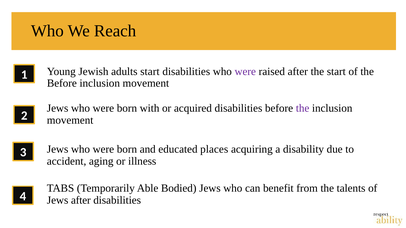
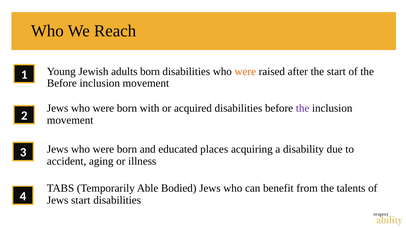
adults start: start -> born (150, 72)
were colour: purple -> orange (245, 72)
Jews after: after -> start (81, 200)
